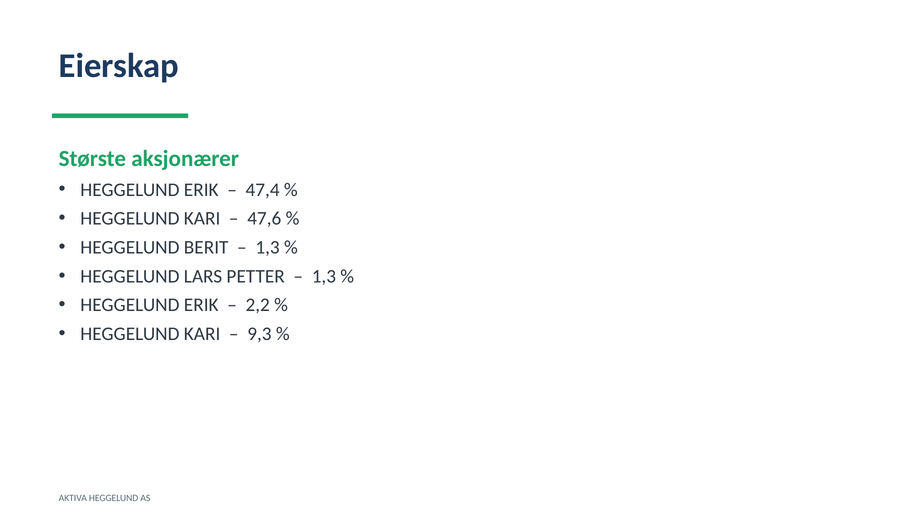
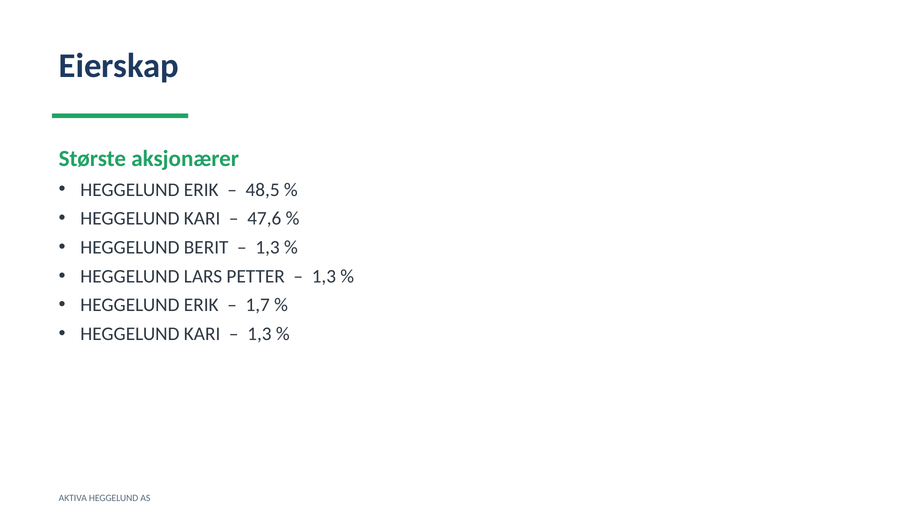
47,4: 47,4 -> 48,5 (263, 190)
2,2: 2,2 -> 1,7 (258, 305)
9,3: 9,3 -> 1,3 (259, 334)
